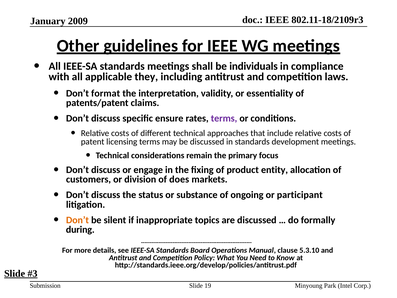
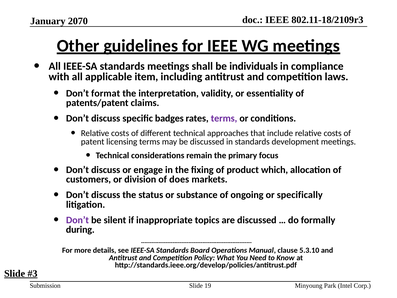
2009: 2009 -> 2070 (78, 21)
they: they -> item (146, 77)
ensure: ensure -> badges (169, 118)
entity: entity -> which (275, 170)
participant: participant -> specifically (300, 195)
Don’t colour: orange -> purple (77, 220)
